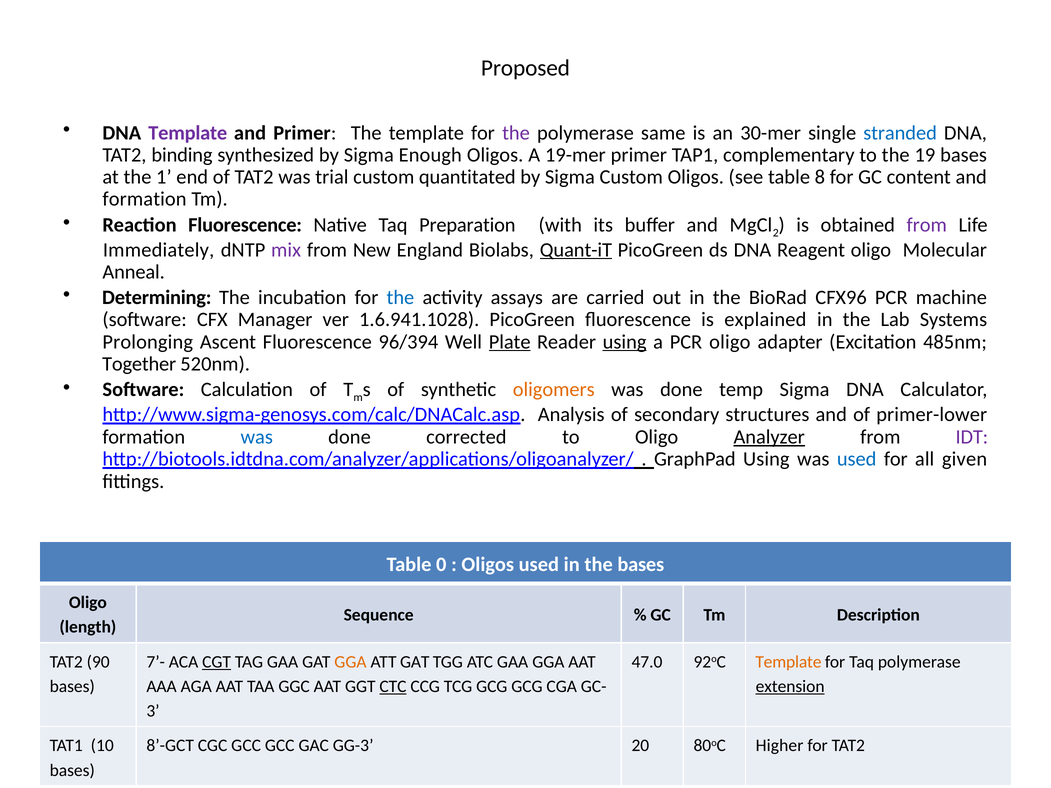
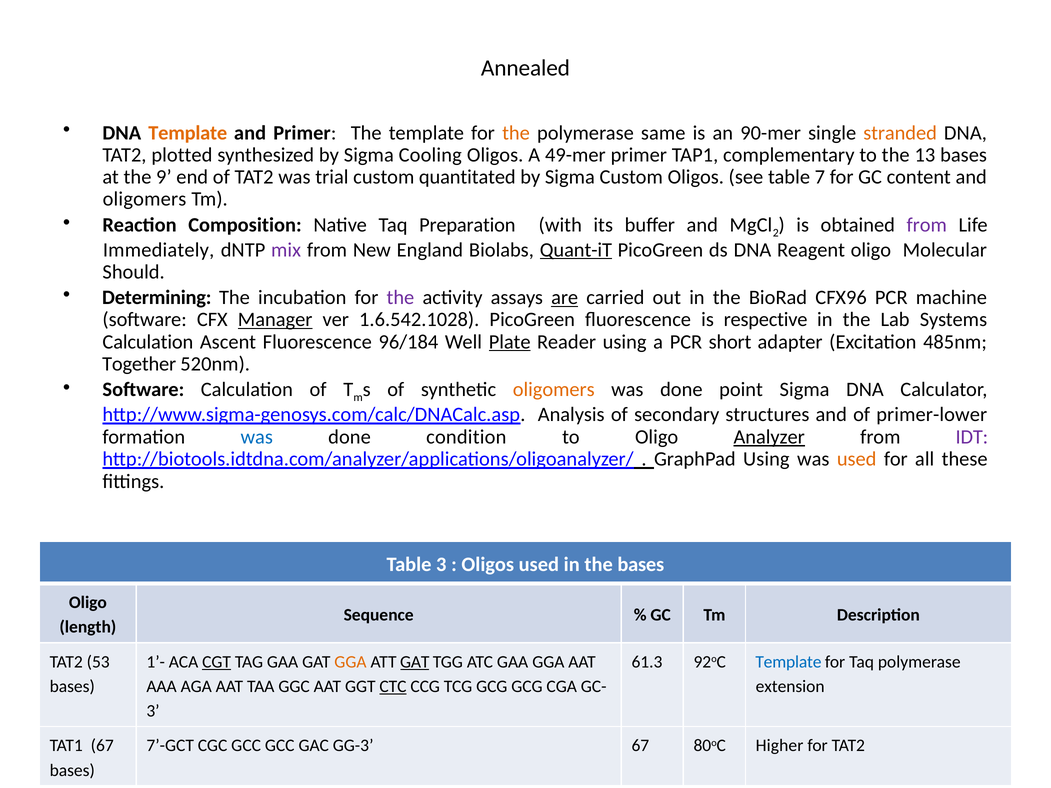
Proposed: Proposed -> Annealed (525, 68)
Template colour: purple -> orange (188, 133)
the colour: purple -> orange (516, 133)
30-mer: 30-mer -> 90-mer (771, 133)
stranded colour: blue -> orange (900, 133)
binding: binding -> plotted (182, 155)
Enough: Enough -> Cooling (430, 155)
19-mer: 19-mer -> 49-mer (575, 155)
19: 19 -> 13 (925, 155)
the 1: 1 -> 9 (164, 177)
8: 8 -> 7 (820, 177)
formation: formation -> oligomers (144, 199)
Reaction Fluorescence: Fluorescence -> Composition (245, 225)
Anneal: Anneal -> Should (134, 272)
the colour: blue -> purple (400, 298)
are underline: none -> present (565, 298)
Manager underline: none -> present (275, 320)
1.6.941.1028: 1.6.941.1028 -> 1.6.542.1028 (419, 320)
explained: explained -> respective (766, 320)
Prolonging: Prolonging -> Calculation (148, 342)
96/394: 96/394 -> 96/184 (408, 342)
using underline: present -> none (625, 342)
PCR oligo: oligo -> short (730, 342)
temp: temp -> point (741, 390)
corrected: corrected -> condition (466, 437)
used colour: blue -> orange (857, 459)
given: given -> these (965, 459)
Table 0: 0 -> 3 (441, 565)
90: 90 -> 53 (98, 662)
7’-: 7’- -> 1’- (156, 662)
GAT underline: none -> present (415, 662)
47.0: 47.0 -> 61.3 (647, 662)
Template colour: orange -> blue (788, 662)
extension underline: present -> none (790, 687)
TAT1 10: 10 -> 67 (102, 746)
8’-GCT: 8’-GCT -> 7’-GCT (170, 746)
GG-3 20: 20 -> 67 (640, 746)
